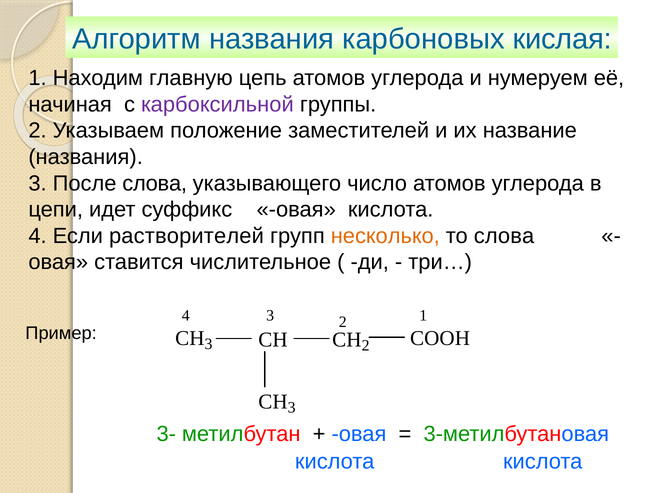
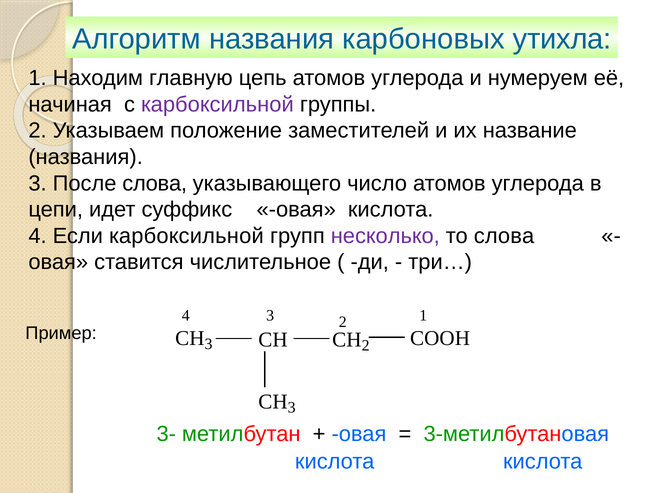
кислая: кислая -> утихла (562, 39)
Если растворителей: растворителей -> карбоксильной (186, 236)
несколько colour: orange -> purple (385, 236)
